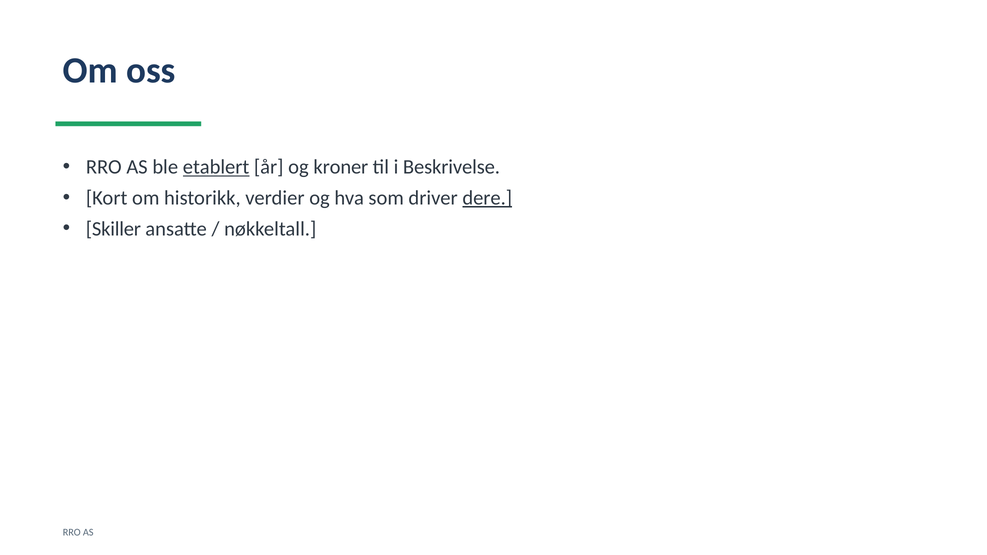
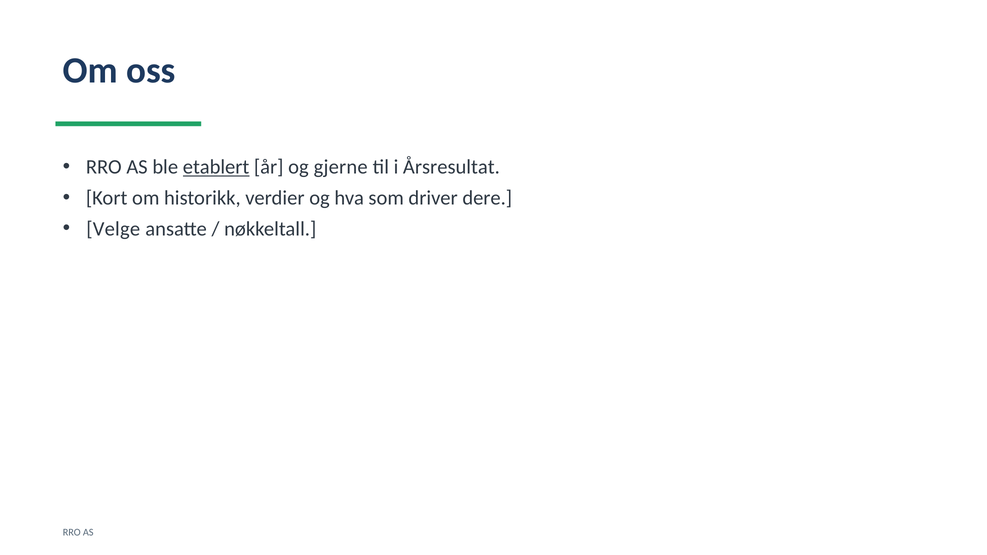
kroner: kroner -> gjerne (341, 167)
Beskrivelse: Beskrivelse -> Årsresultat (451, 167)
dere underline: present -> none (487, 198)
Skiller: Skiller -> Velge (113, 229)
